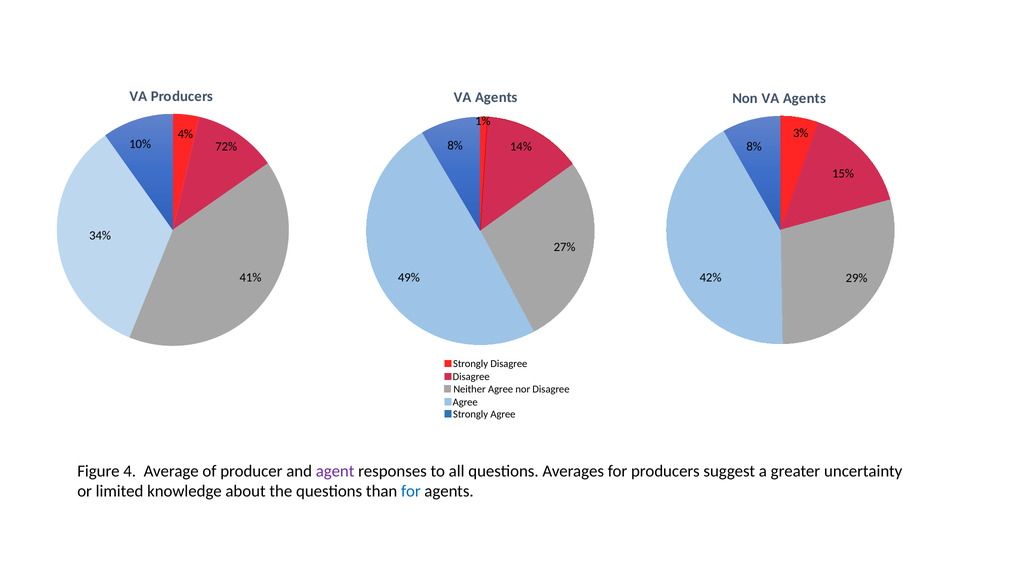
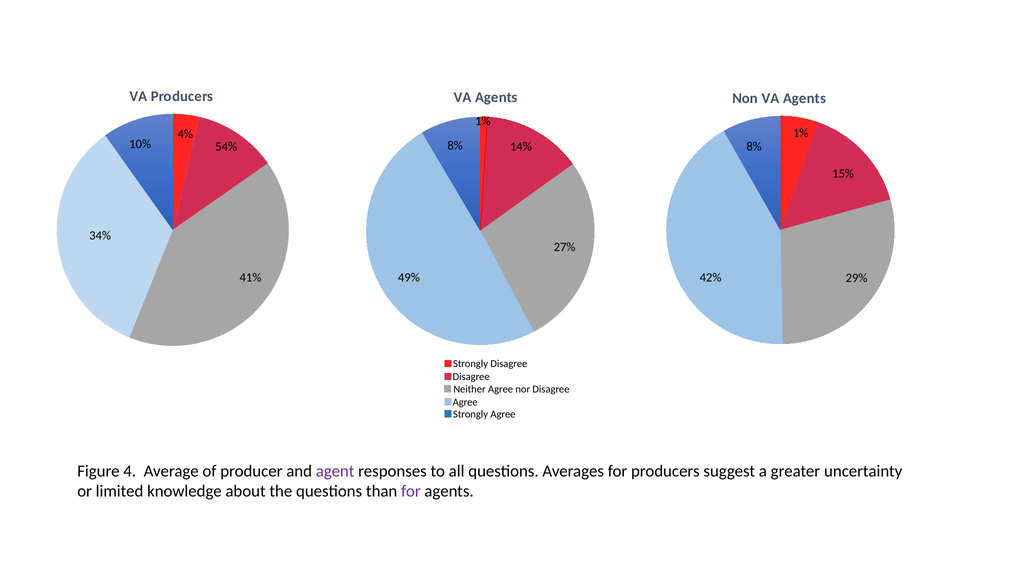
3%: 3% -> 1% (801, 133)
72%: 72% -> 54% (226, 146)
for colour: blue -> purple (411, 491)
